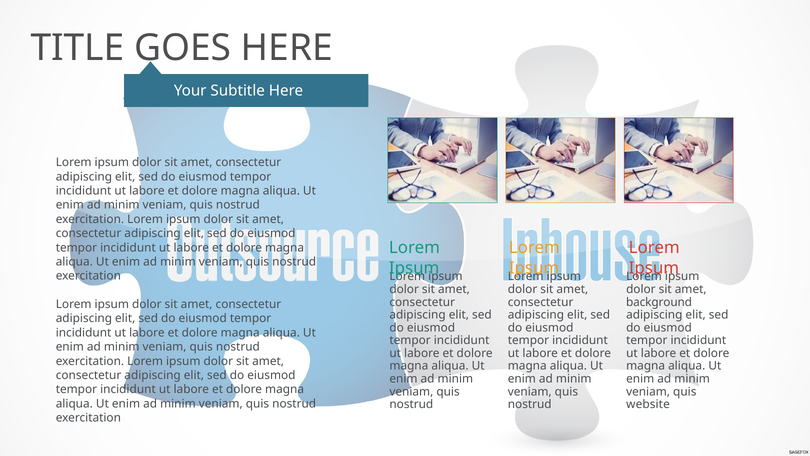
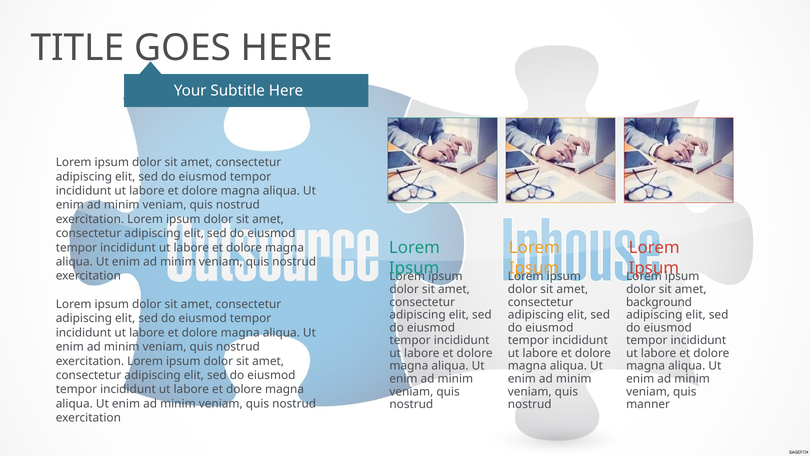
website: website -> manner (648, 404)
